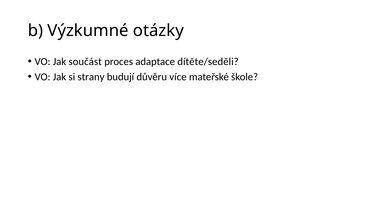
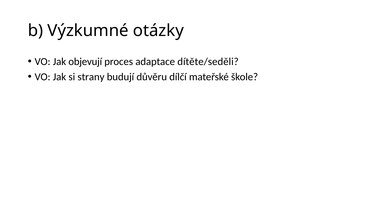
součást: součást -> objevují (85, 62)
více: více -> dílčí (178, 77)
